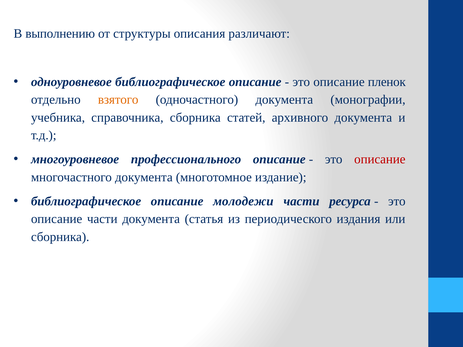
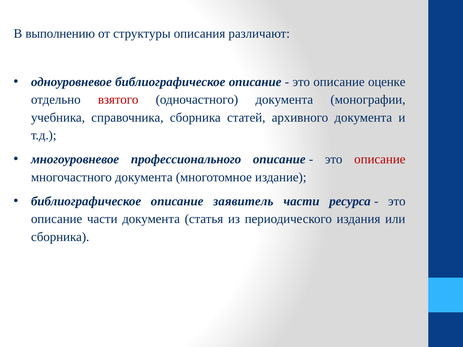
пленок: пленок -> оценке (387, 82)
взятого colour: orange -> red (118, 100)
молодежи: молодежи -> заявитель (243, 201)
